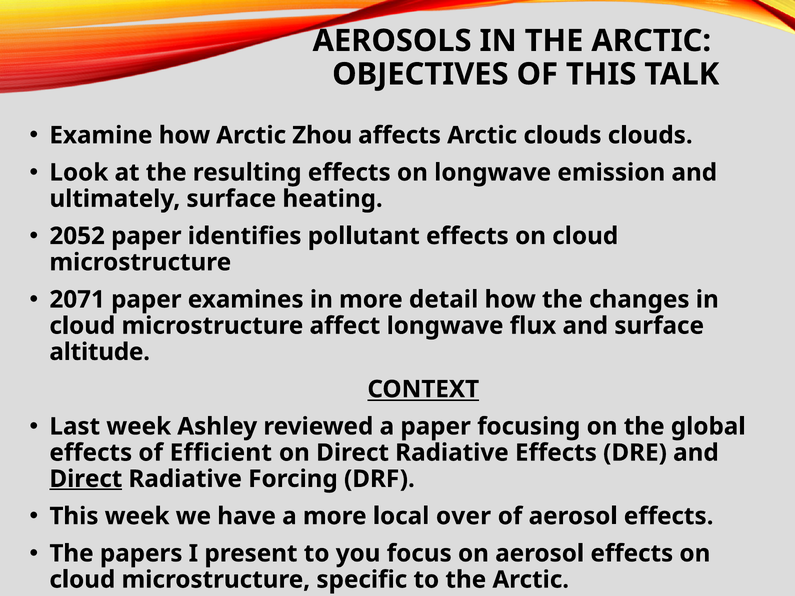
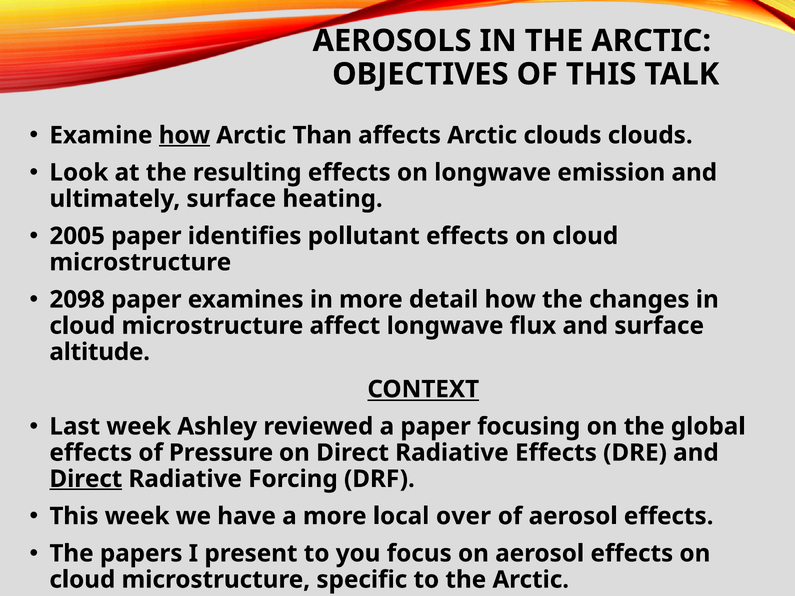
how underline: none -> present (184, 135)
Zhou: Zhou -> Than (322, 135)
2052: 2052 -> 2005 (77, 236)
2071: 2071 -> 2098 (77, 300)
Efficient: Efficient -> Pressure (221, 453)
